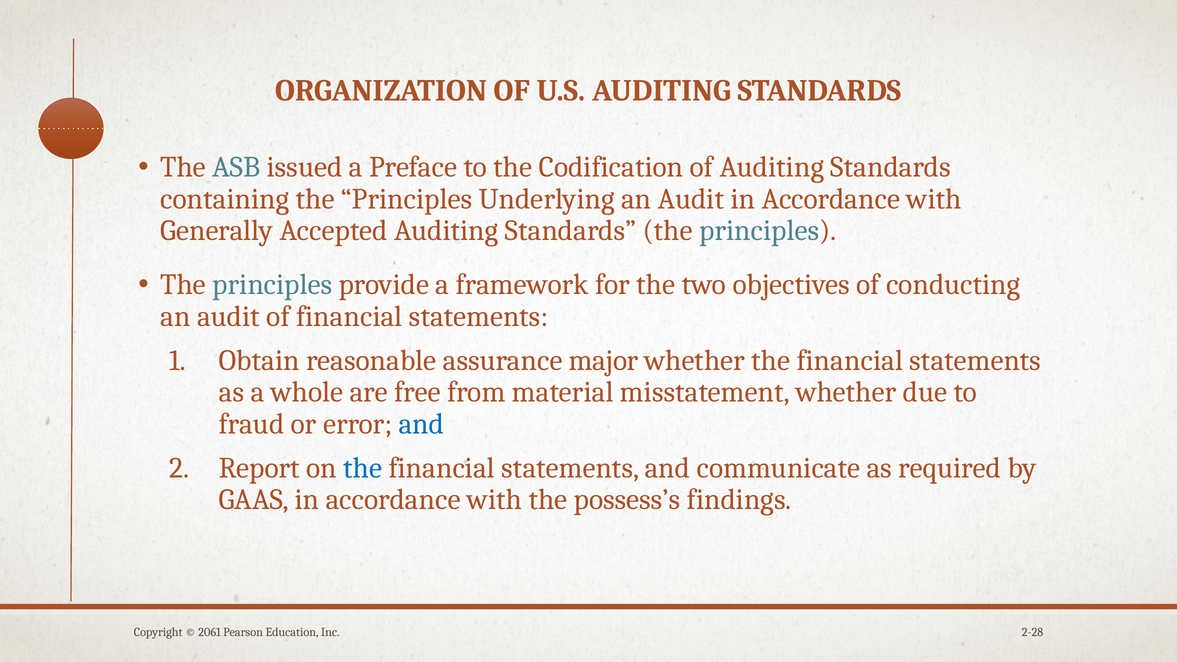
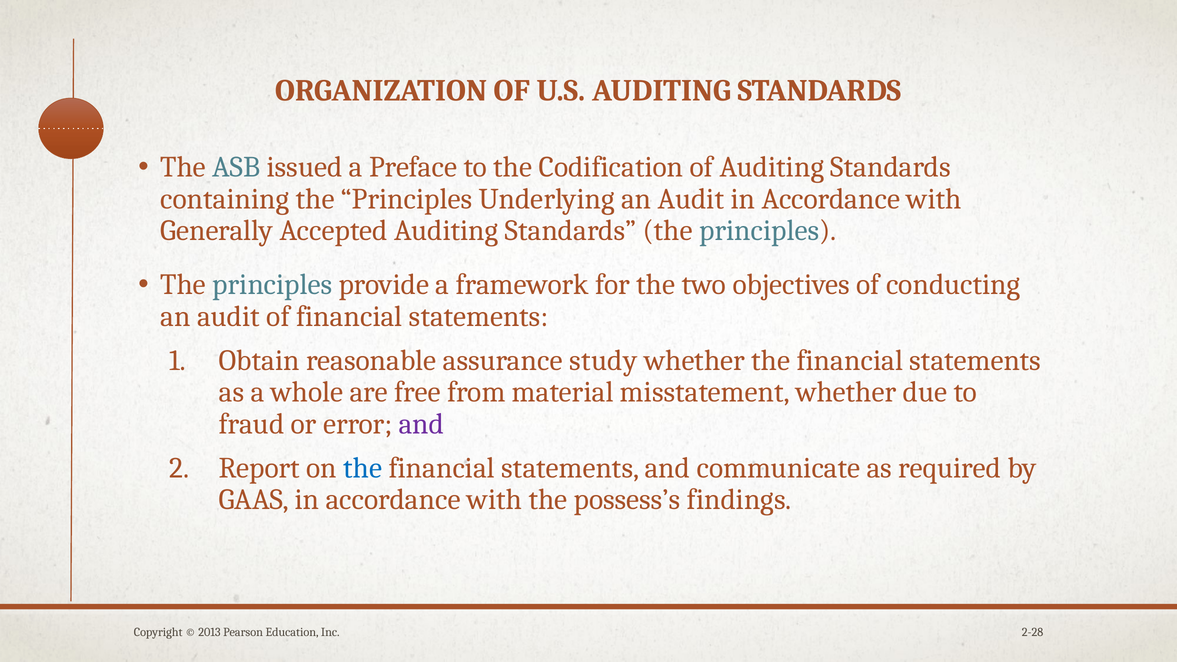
major: major -> study (603, 360)
and colour: blue -> purple (421, 424)
2061: 2061 -> 2013 (209, 632)
